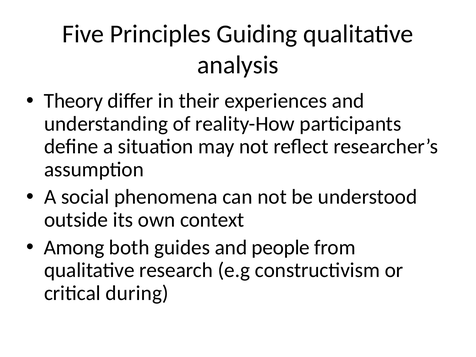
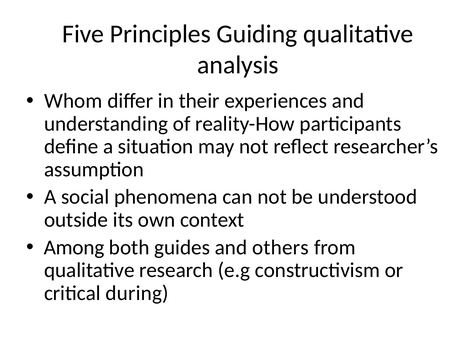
Theory: Theory -> Whom (73, 101)
people: people -> others (281, 247)
